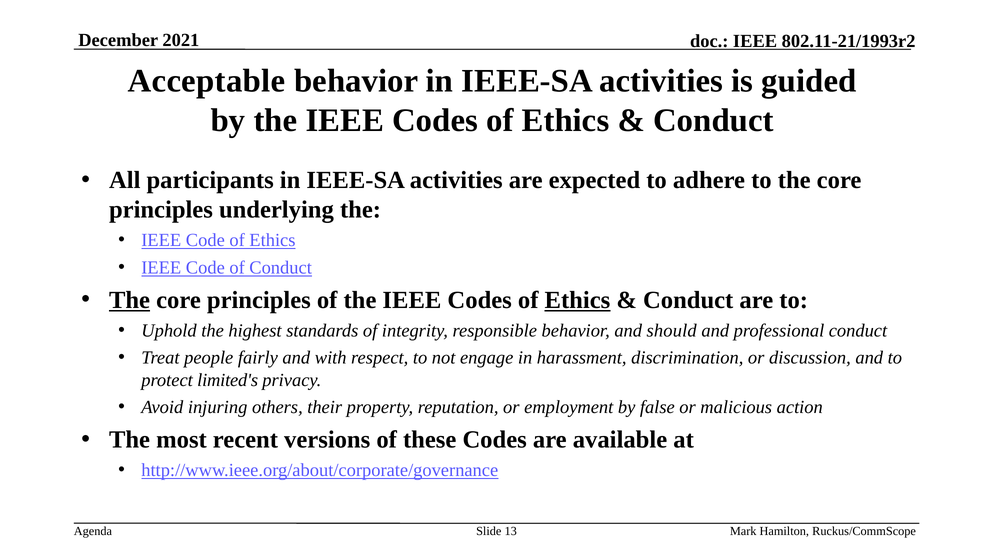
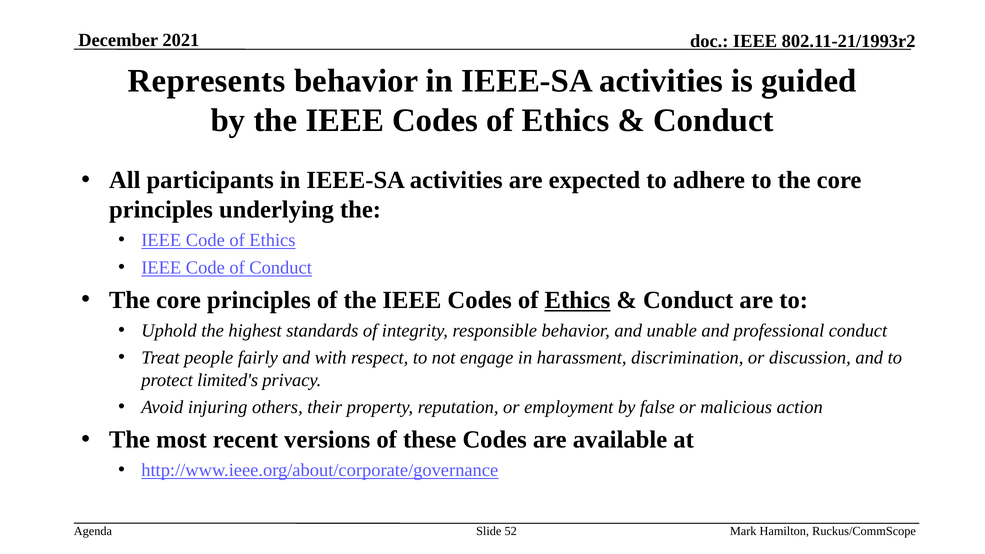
Acceptable: Acceptable -> Represents (207, 81)
The underline: present -> none (130, 300)
should: should -> unable (672, 331)
13: 13 -> 52 (511, 531)
